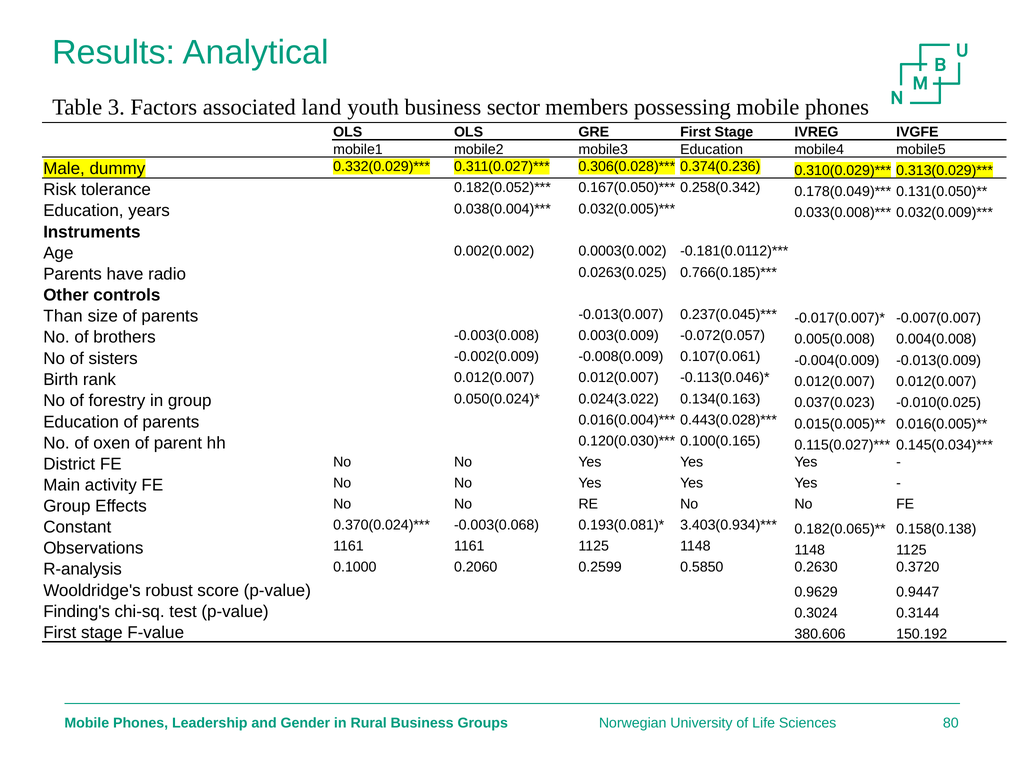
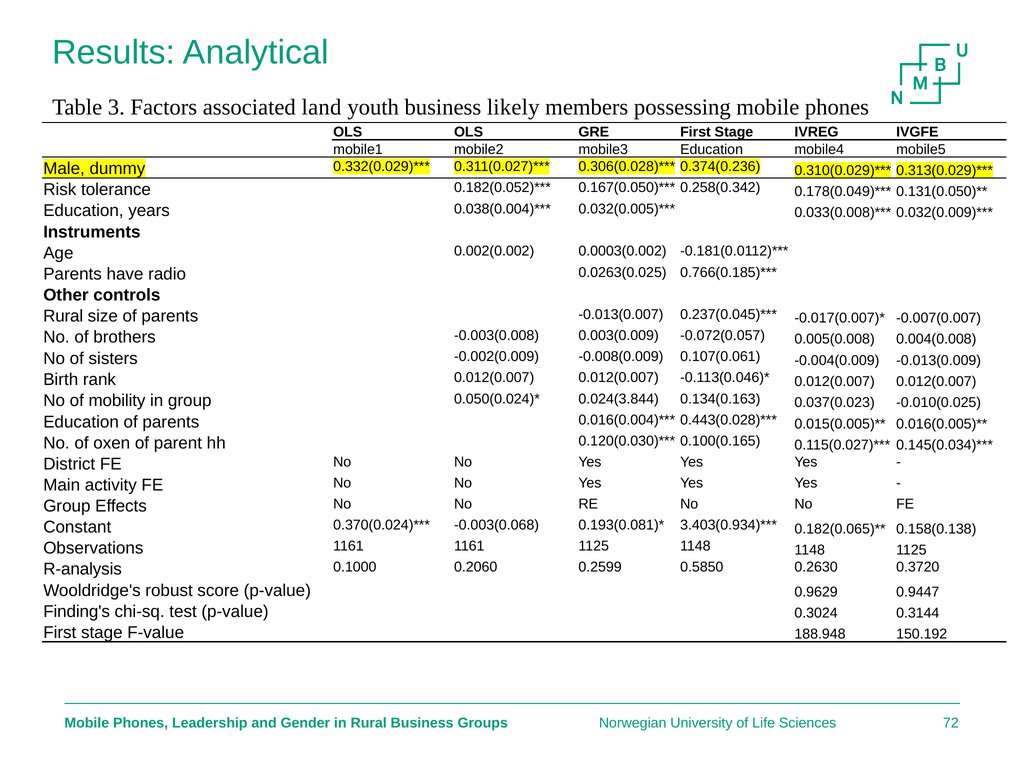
sector: sector -> likely (513, 107)
Than: Than -> Rural (63, 316)
forestry: forestry -> mobility (117, 400)
0.024(3.022: 0.024(3.022 -> 0.024(3.844 (619, 398)
380.606: 380.606 -> 188.948 (820, 633)
80: 80 -> 72 (951, 722)
